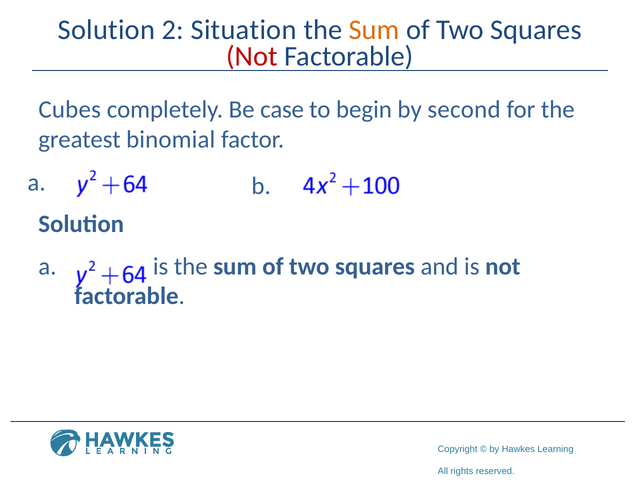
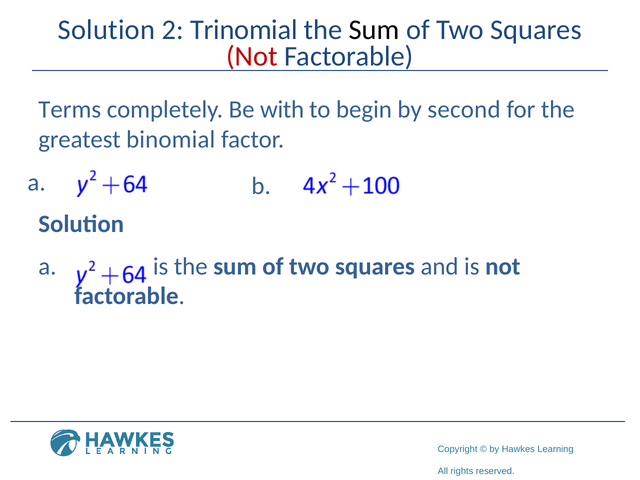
Situation: Situation -> Trinomial (244, 30)
Sum colour: orange -> black (374, 30)
Cubes: Cubes -> Terms (70, 109)
case: case -> with (282, 109)
